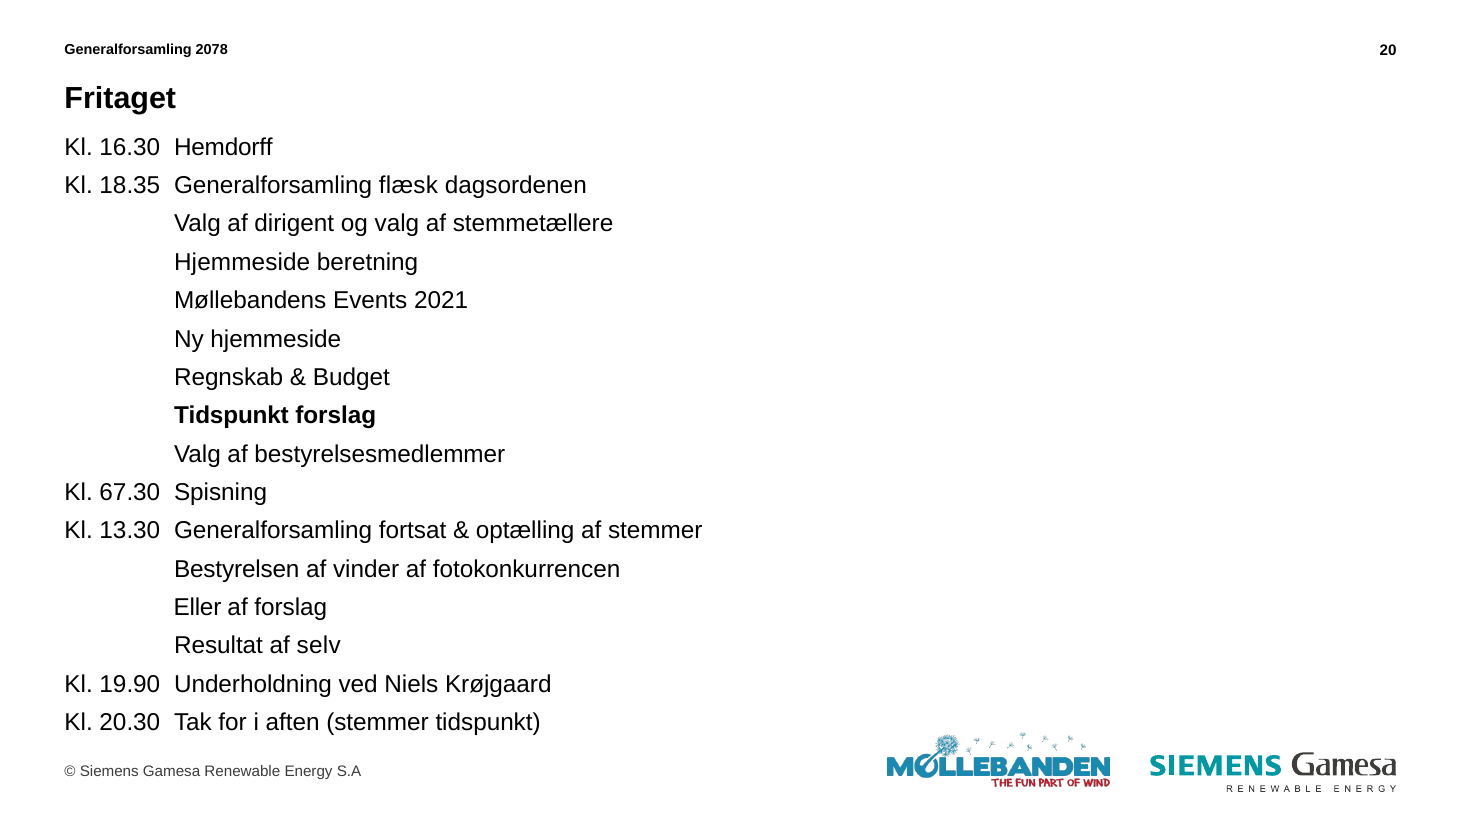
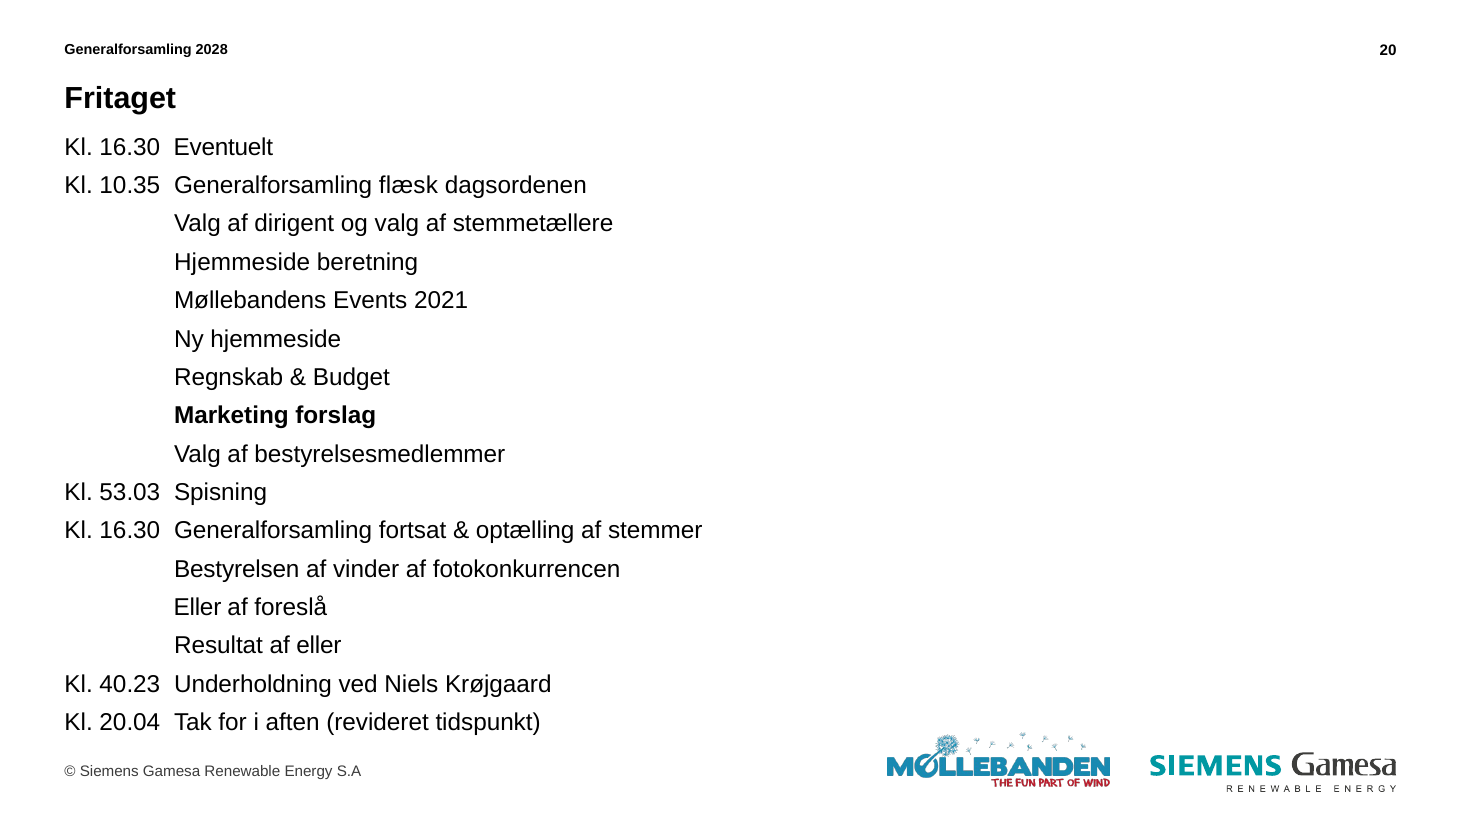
2078: 2078 -> 2028 (212, 49)
Hemdorff: Hemdorff -> Eventuelt (223, 147)
18.35: 18.35 -> 10.35 (130, 185)
Tidspunkt: Tidspunkt -> Marketing (231, 416)
67.30: 67.30 -> 53.03 (130, 492)
13.30: 13.30 -> 16.30 (130, 531)
af forslag: forslag -> foreslå (291, 607)
af selv: selv -> eller (319, 646)
19.90: 19.90 -> 40.23 (130, 684)
20.30: 20.30 -> 20.04 (130, 722)
aften stemmer: stemmer -> revideret (378, 722)
